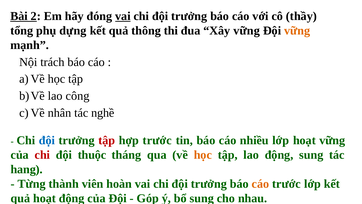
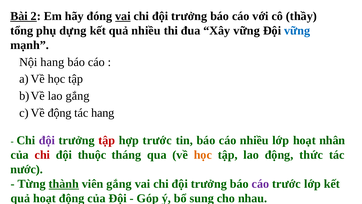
quả thông: thông -> nhiều (146, 31)
vững colour: orange -> blue (297, 31)
Nội trách: trách -> hang (52, 62)
lao công: công -> gắng (78, 96)
nhân: nhân -> động (60, 113)
tác nghề: nghề -> hang (103, 113)
đội colour: blue -> purple (47, 140)
hoạt vững: vững -> nhân (332, 140)
động sung: sung -> thức (311, 155)
hang: hang -> nước (27, 169)
thành underline: none -> present (64, 184)
viên hoàn: hoàn -> gắng (119, 184)
cáo colour: orange -> purple (260, 184)
